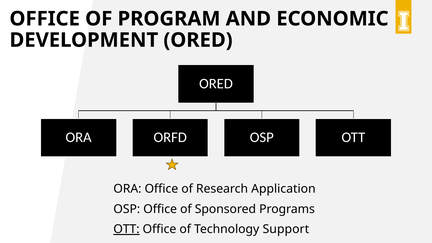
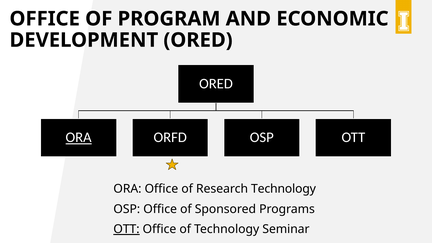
ORA underline: none -> present (79, 137)
Research Application: Application -> Technology (283, 189)
Support: Support -> Seminar (286, 229)
